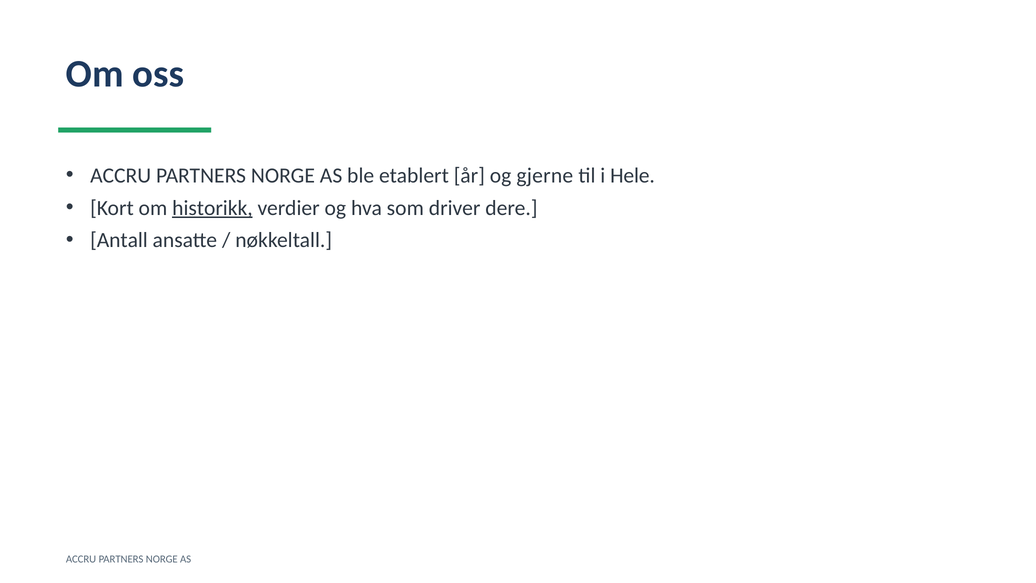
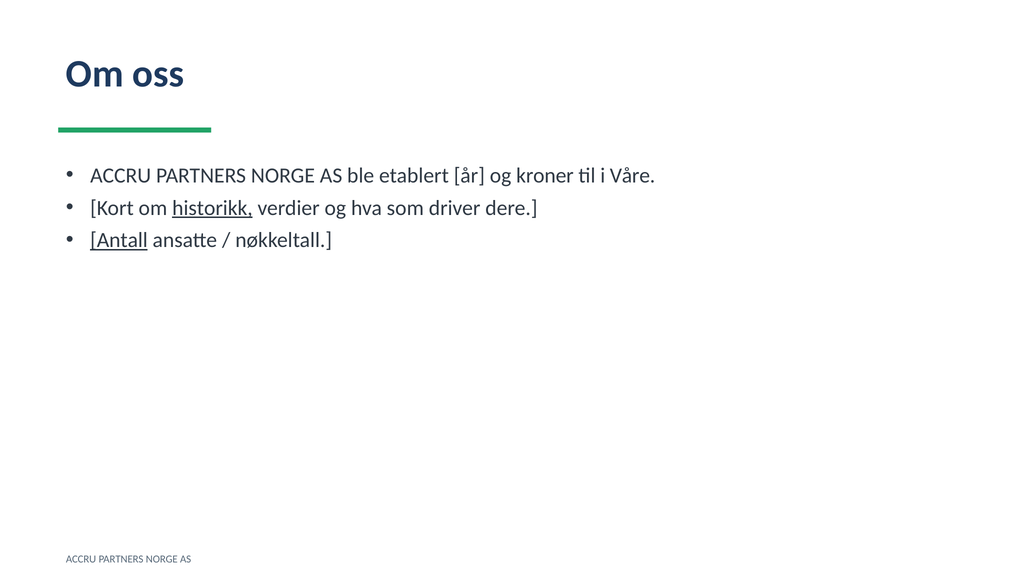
gjerne: gjerne -> kroner (545, 175)
Hele: Hele -> Våre (633, 175)
Antall underline: none -> present (119, 240)
